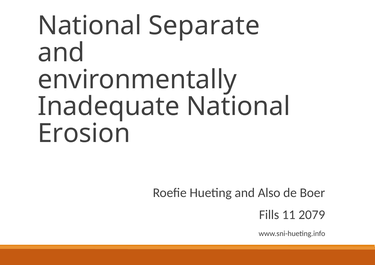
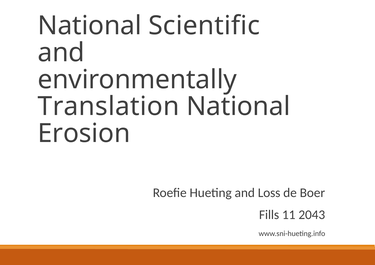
Separate: Separate -> Scientific (204, 26)
Inadequate: Inadequate -> Translation (109, 106)
Also: Also -> Loss (269, 193)
2079: 2079 -> 2043 (312, 214)
